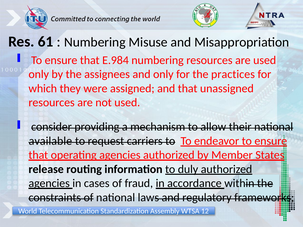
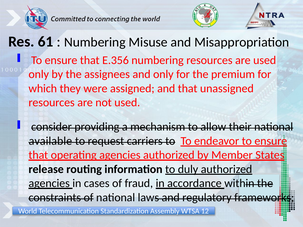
E.984: E.984 -> E.356 (115, 60)
practices: practices -> premium (233, 74)
